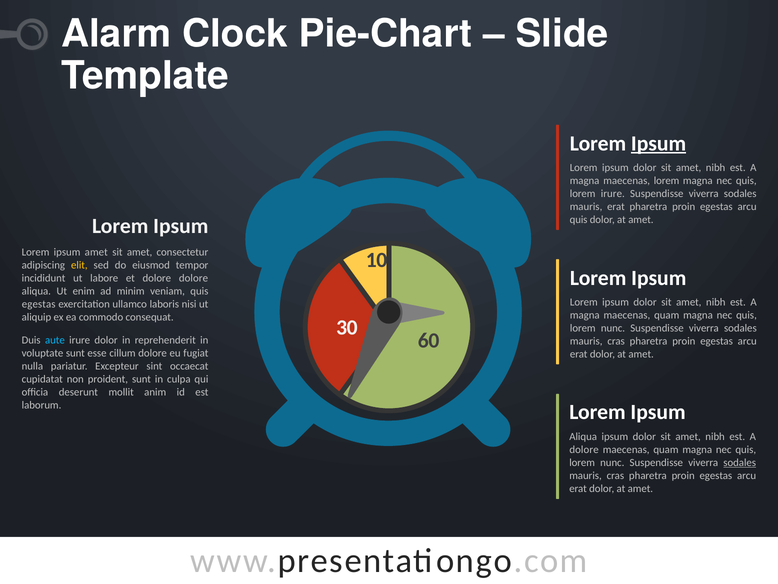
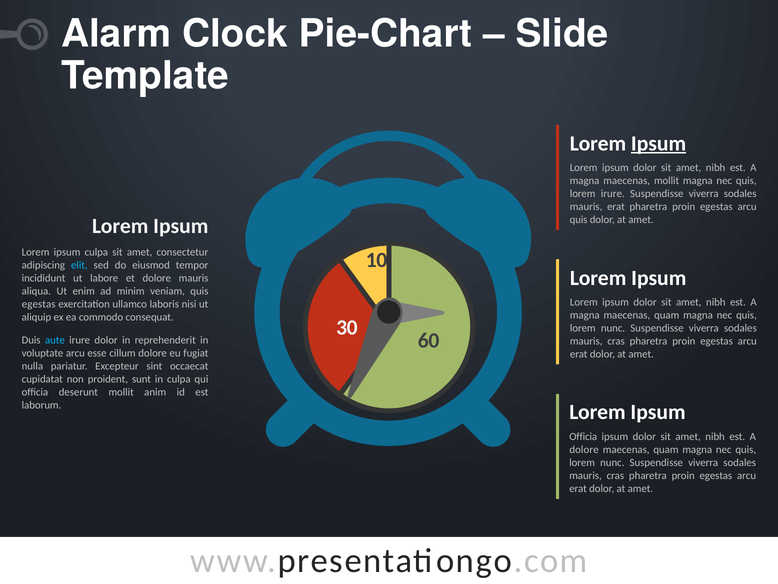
maecenas lorem: lorem -> mollit (667, 181)
ipsum amet: amet -> culpa (96, 252)
elit colour: yellow -> light blue (79, 265)
dolore dolore: dolore -> mauris (194, 278)
voluptate sunt: sunt -> arcu (75, 353)
Aliqua: Aliqua -> Officia (583, 436)
sodales underline: present -> none (740, 462)
